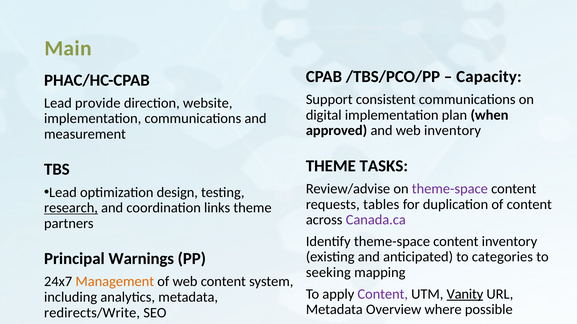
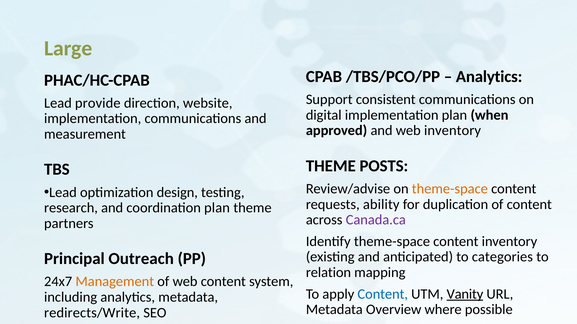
Main: Main -> Large (68, 48)
Capacity: Capacity -> Analytics (489, 77)
TASKS: TASKS -> POSTS (384, 166)
theme-space colour: purple -> orange (450, 189)
tables: tables -> ability (381, 205)
research underline: present -> none (71, 208)
coordination links: links -> plan (217, 208)
Warnings: Warnings -> Outreach (141, 259)
seeking: seeking -> relation (328, 273)
Content colour: purple -> blue (383, 295)
